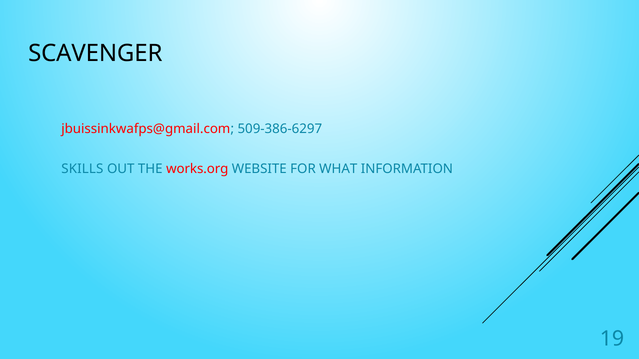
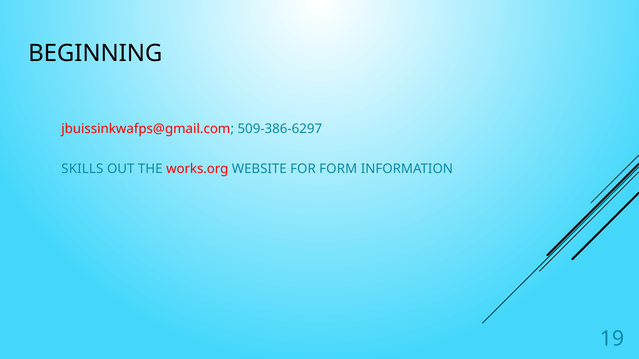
SCAVENGER: SCAVENGER -> BEGINNING (95, 54)
WHAT: WHAT -> FORM (338, 169)
